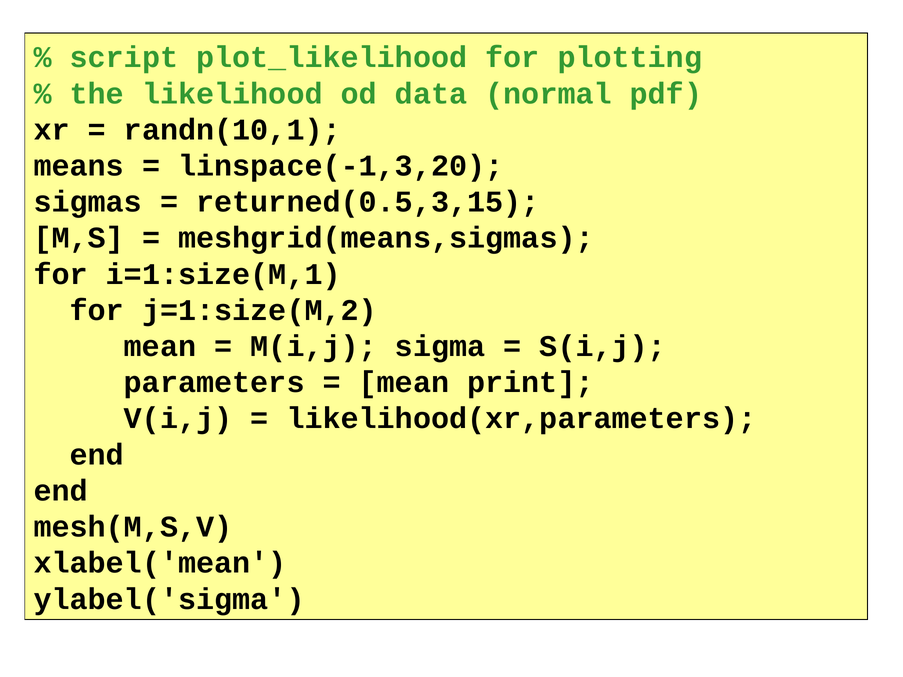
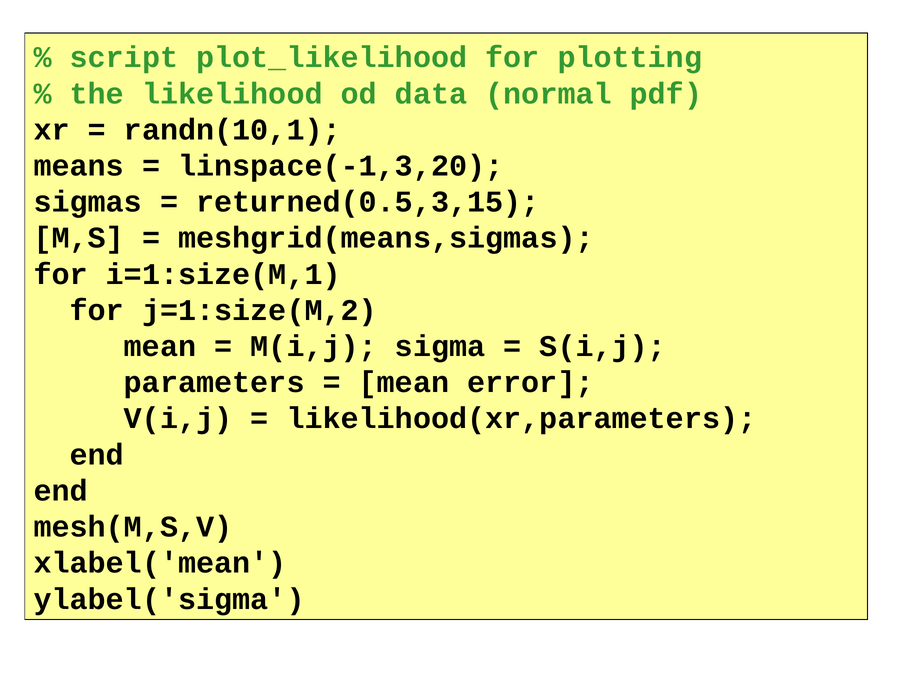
print: print -> error (530, 383)
